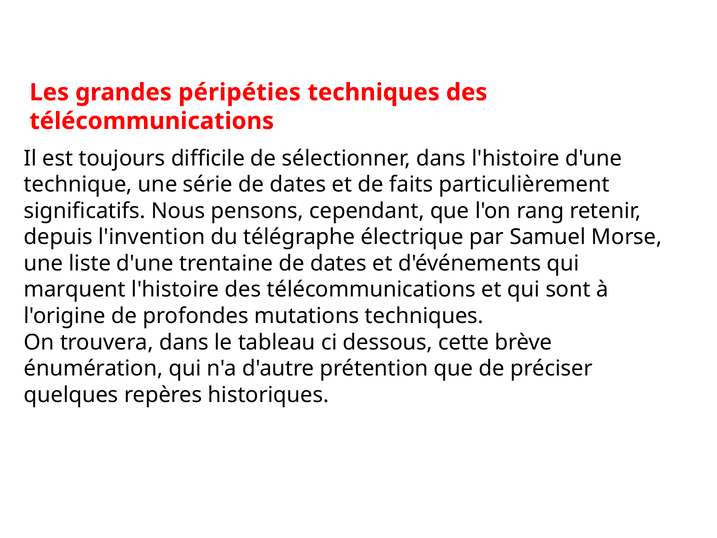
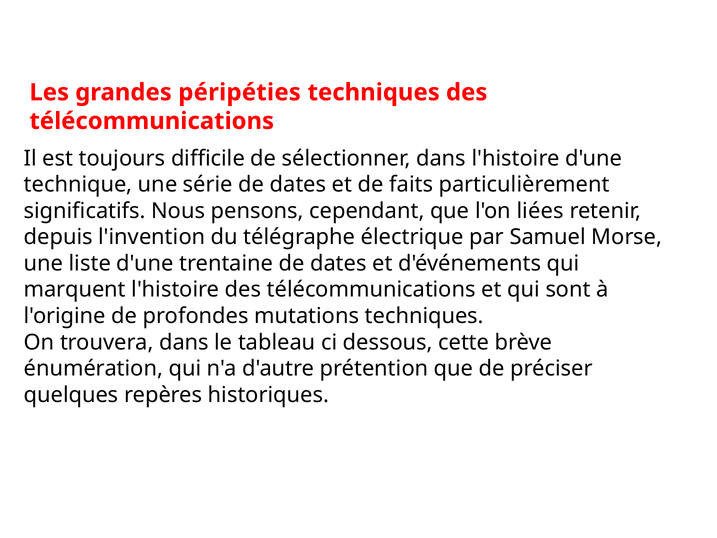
rang: rang -> liées (540, 211)
